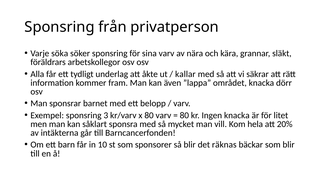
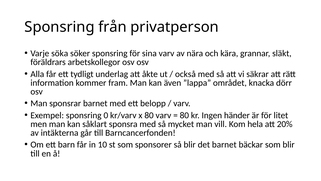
kallar: kallar -> också (185, 74)
3: 3 -> 0 (106, 115)
Ingen knacka: knacka -> händer (237, 115)
det räknas: räknas -> barnet (224, 144)
